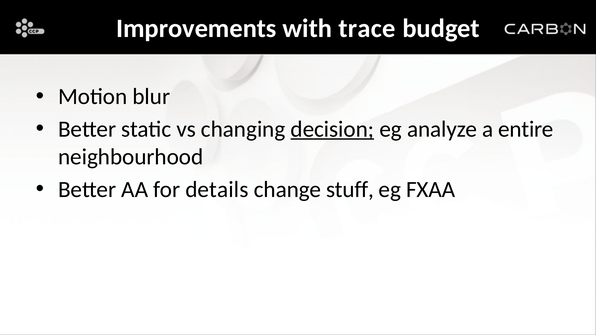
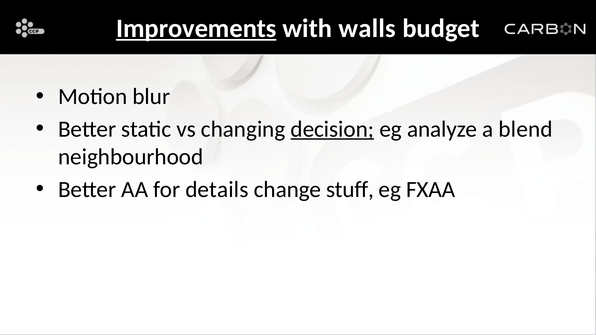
Improvements underline: none -> present (196, 29)
trace: trace -> walls (367, 29)
entire: entire -> blend (526, 129)
